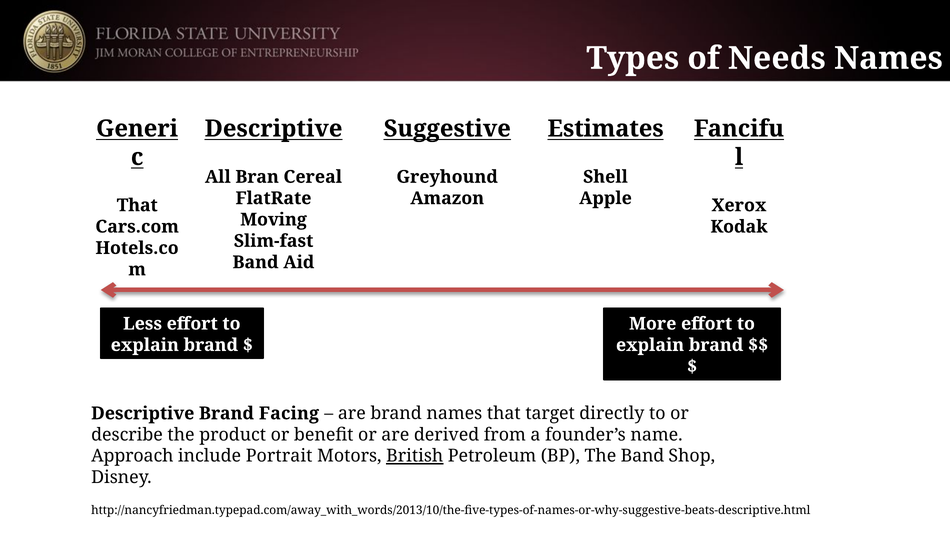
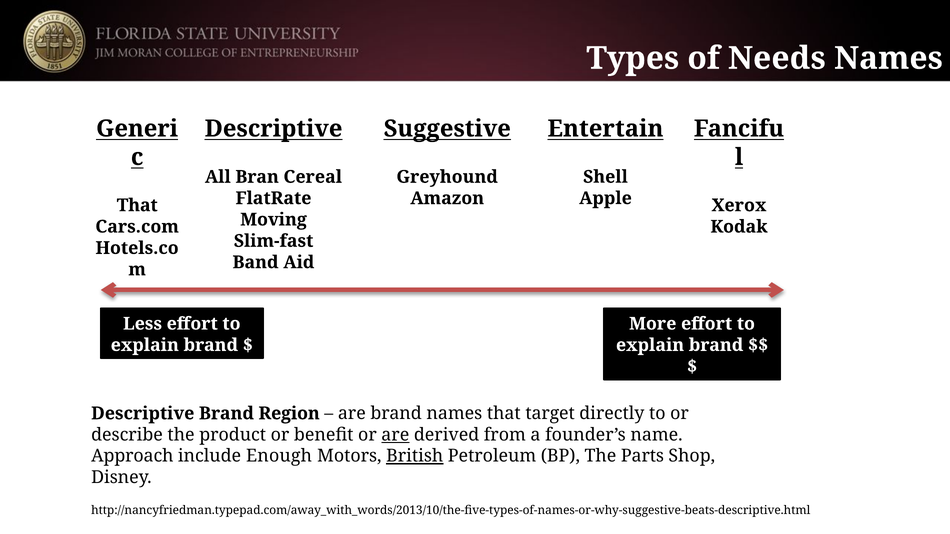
Estimates: Estimates -> Entertain (605, 129)
Facing: Facing -> Region (289, 414)
are underline: none -> present (395, 435)
Portrait: Portrait -> Enough (279, 456)
The Band: Band -> Parts (642, 456)
